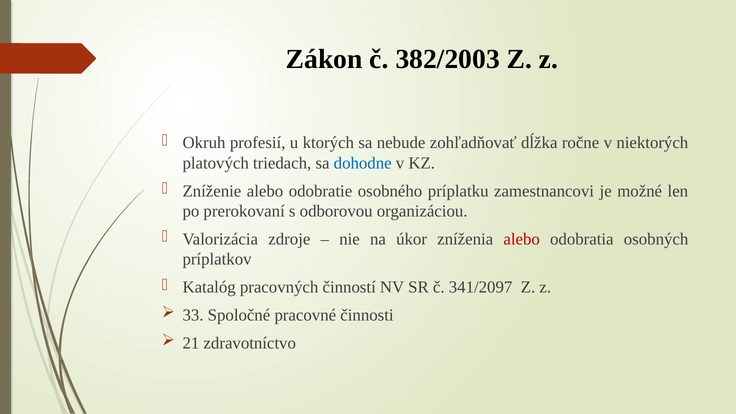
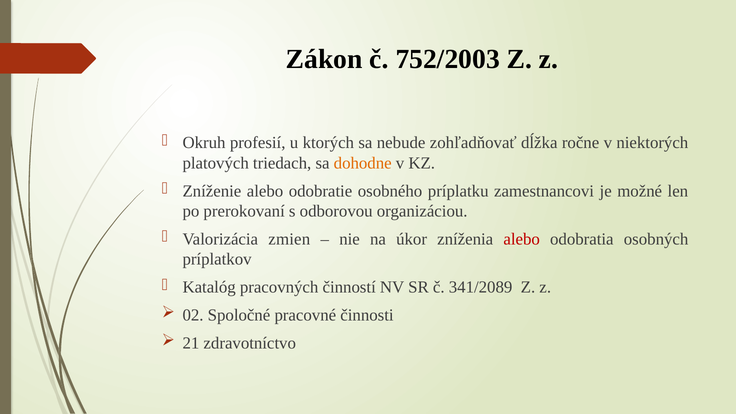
382/2003: 382/2003 -> 752/2003 (448, 59)
dohodne colour: blue -> orange (363, 163)
zdroje: zdroje -> zmien (289, 239)
341/2097: 341/2097 -> 341/2089 (481, 287)
33: 33 -> 02 (193, 315)
